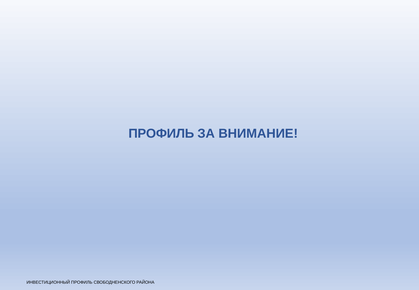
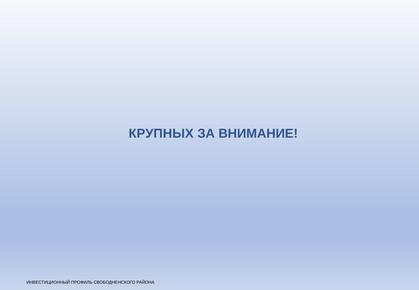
ПРОФИЛЬ: ПРОФИЛЬ -> КРУПНЫХ (161, 134)
